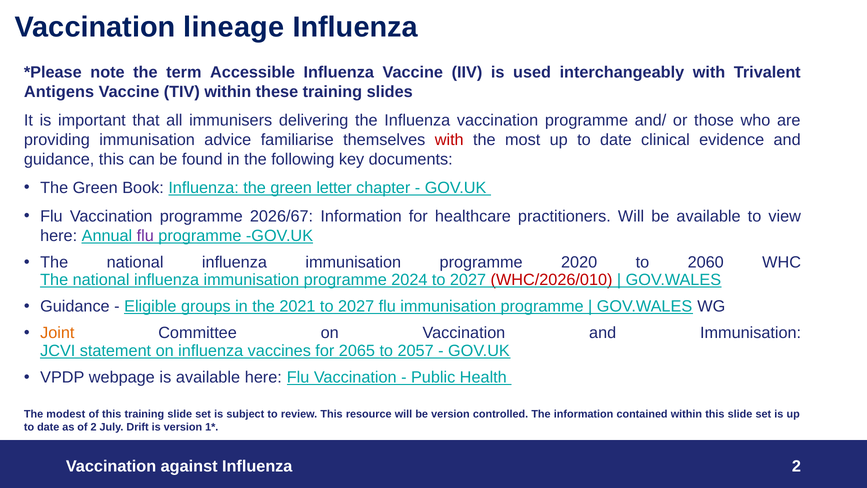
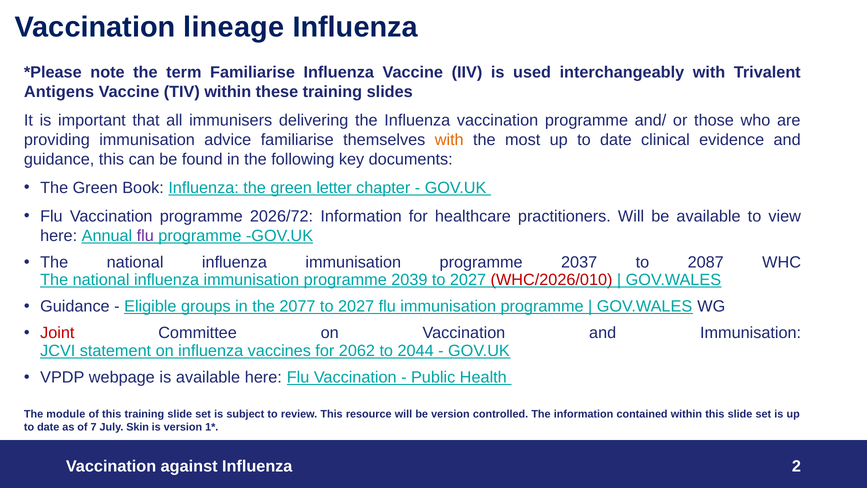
term Accessible: Accessible -> Familiarise (253, 72)
with colour: red -> orange (449, 140)
2026/67: 2026/67 -> 2026/72 (282, 216)
2020: 2020 -> 2037 (579, 262)
2060: 2060 -> 2087 (706, 262)
2024: 2024 -> 2039 (409, 280)
2021: 2021 -> 2077 (297, 306)
Joint colour: orange -> red (57, 333)
2065: 2065 -> 2062 (357, 350)
2057: 2057 -> 2044 (416, 350)
modest: modest -> module (66, 414)
of 2: 2 -> 7 (94, 427)
Drift: Drift -> Skin (138, 427)
